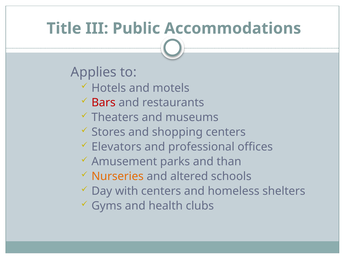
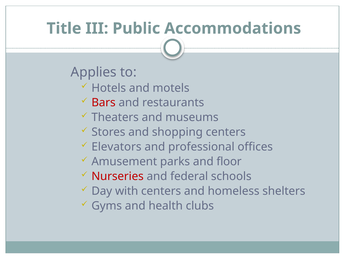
than: than -> floor (229, 161)
Nurseries colour: orange -> red (118, 176)
altered: altered -> federal (189, 176)
